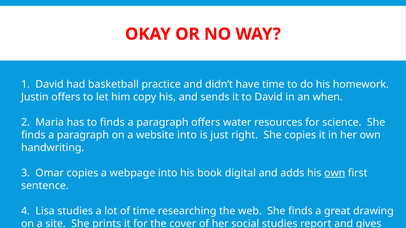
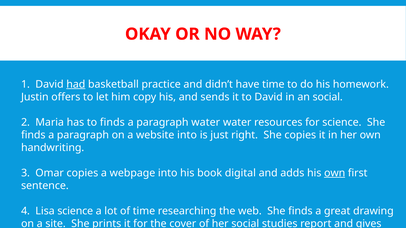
had underline: none -> present (76, 84)
an when: when -> social (328, 97)
paragraph offers: offers -> water (206, 122)
Lisa studies: studies -> science (75, 211)
